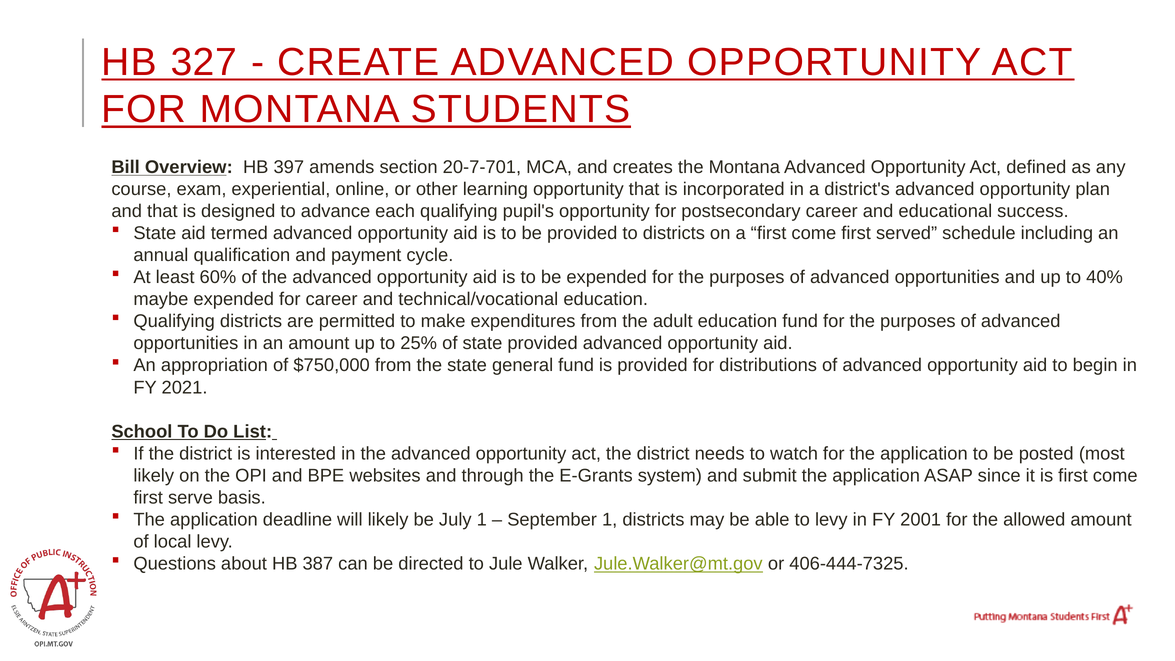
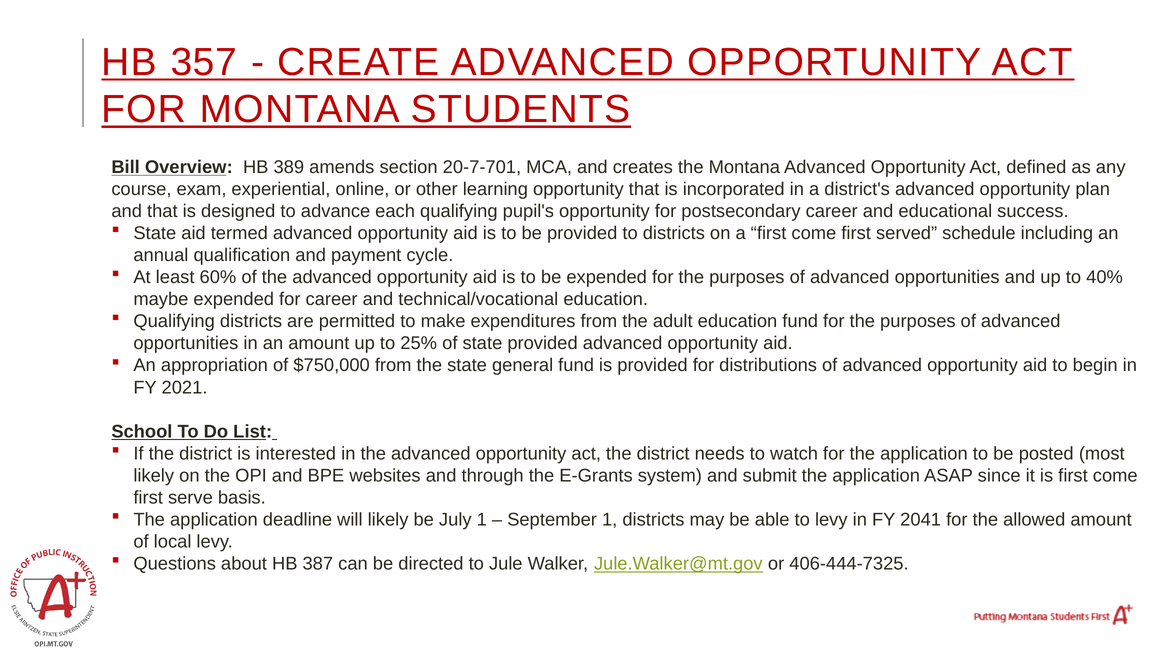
327: 327 -> 357 (204, 62)
397: 397 -> 389 (289, 167)
2001: 2001 -> 2041 (921, 520)
